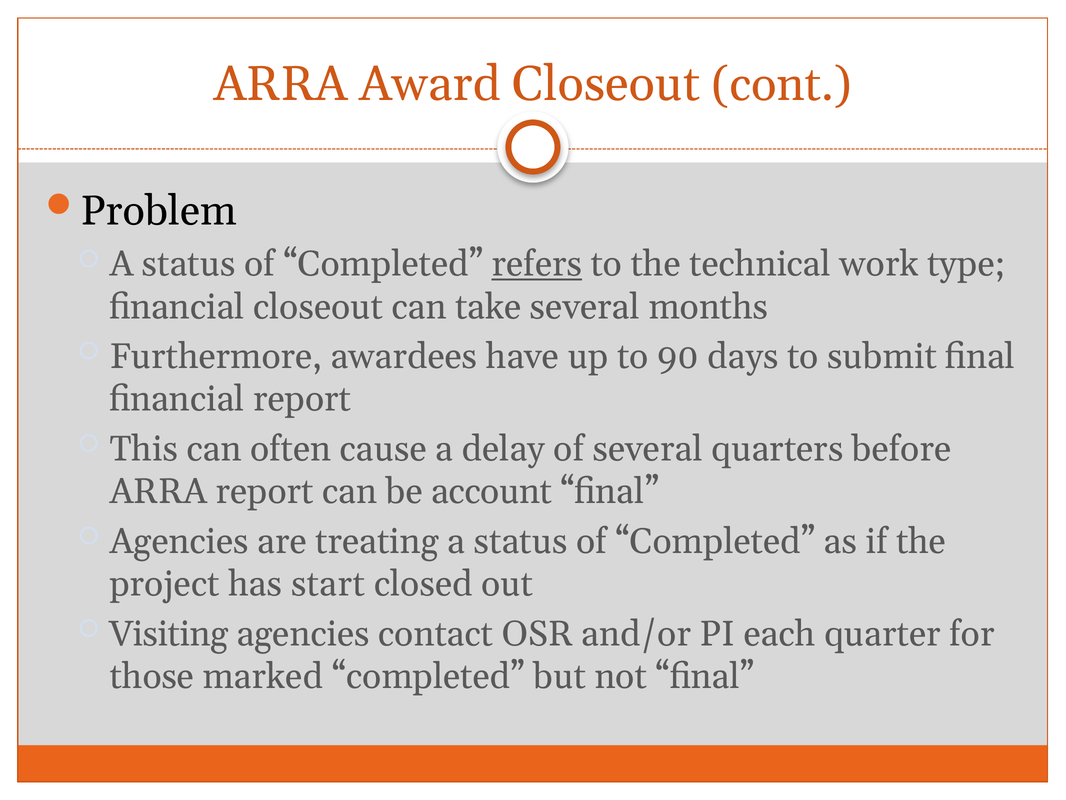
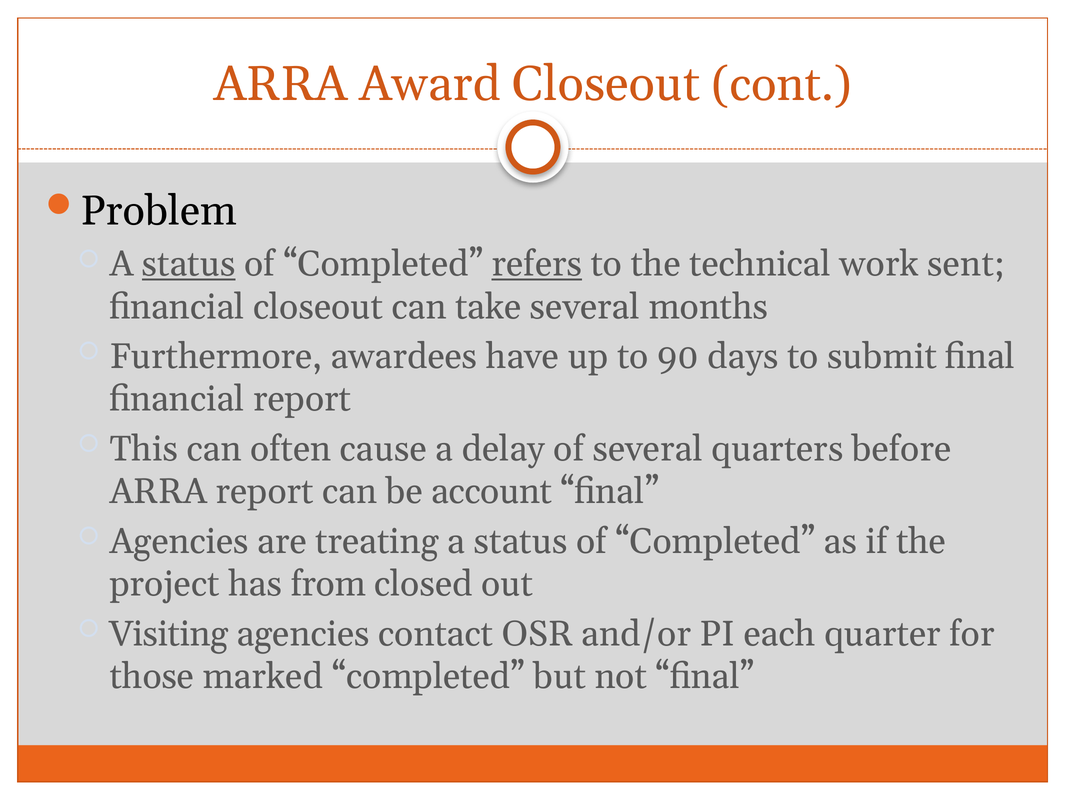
status underline: none -> present (189, 264)
type: type -> sent (966, 264)
start: start -> from (328, 584)
